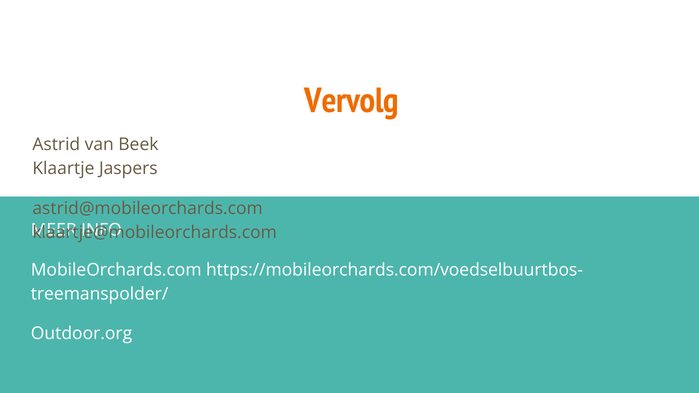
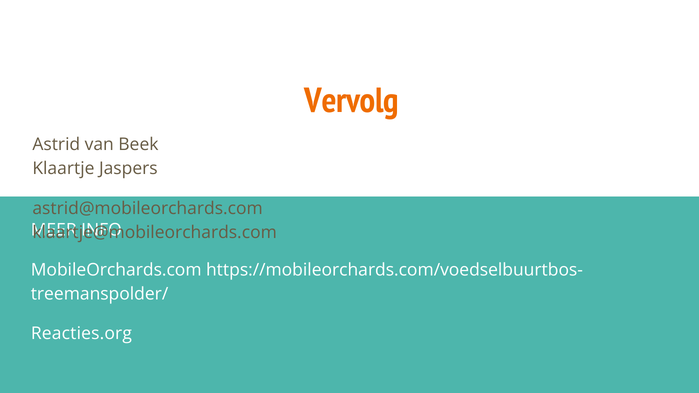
Outdoor.org: Outdoor.org -> Reacties.org (81, 334)
